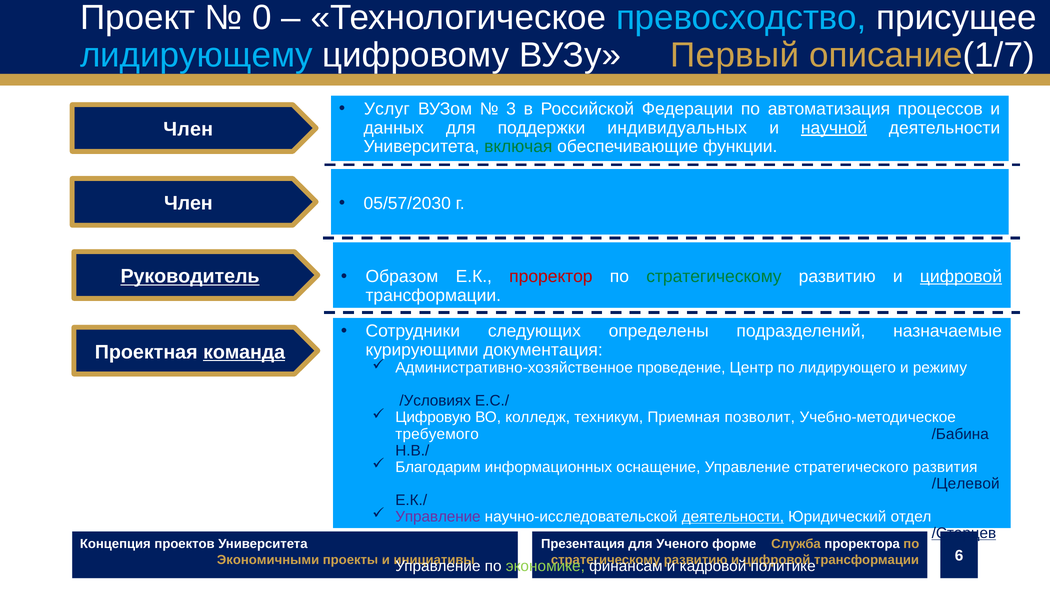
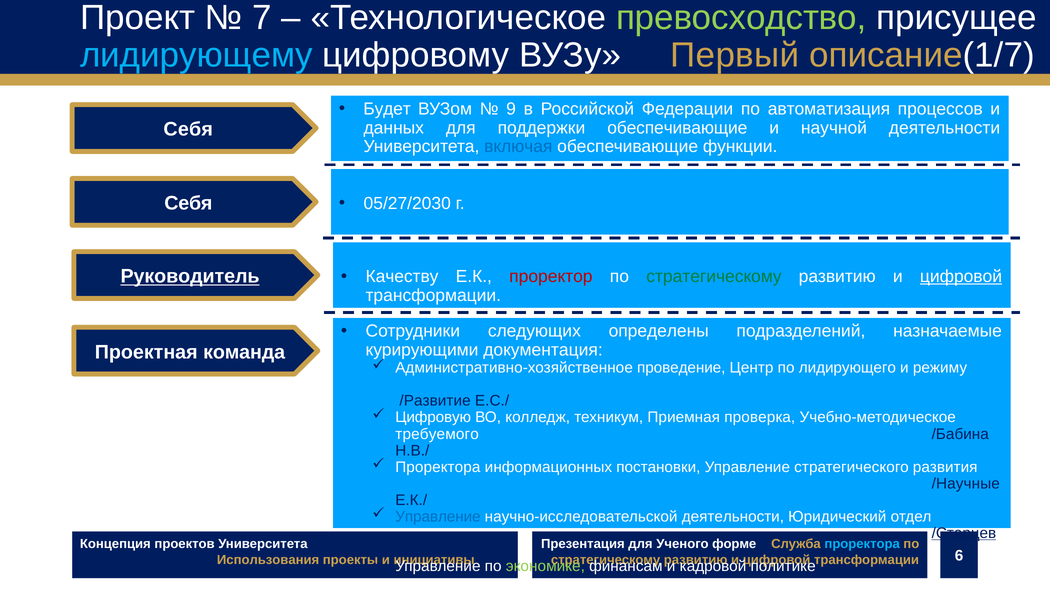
0: 0 -> 7 (262, 18)
превосходство colour: light blue -> light green (741, 18)
Услуг: Услуг -> Будет (387, 109)
3: 3 -> 9 (511, 109)
поддержки индивидуальных: индивидуальных -> обеспечивающие (677, 128)
научной underline: present -> none (834, 128)
Член: Член -> Себя (188, 130)
включая colour: green -> blue (518, 147)
Член: Член -> Себя (188, 203)
05/57/2030: 05/57/2030 -> 05/27/2030 (407, 204)
Образом: Образом -> Качеству (402, 277)
команда underline: present -> none (244, 352)
/Условиях: /Условиях -> /Развитие (435, 401)
позволит: позволит -> проверка (760, 418)
Благодарим: Благодарим -> Проректора (438, 468)
оснащение: оснащение -> постановки (658, 468)
/Целевой: /Целевой -> /Научные (966, 484)
Управление colour: purple -> blue (438, 517)
деятельности underline: present -> none (733, 517)
проректора colour: white -> light blue (862, 545)
Экономичными: Экономичными -> Использования (268, 560)
